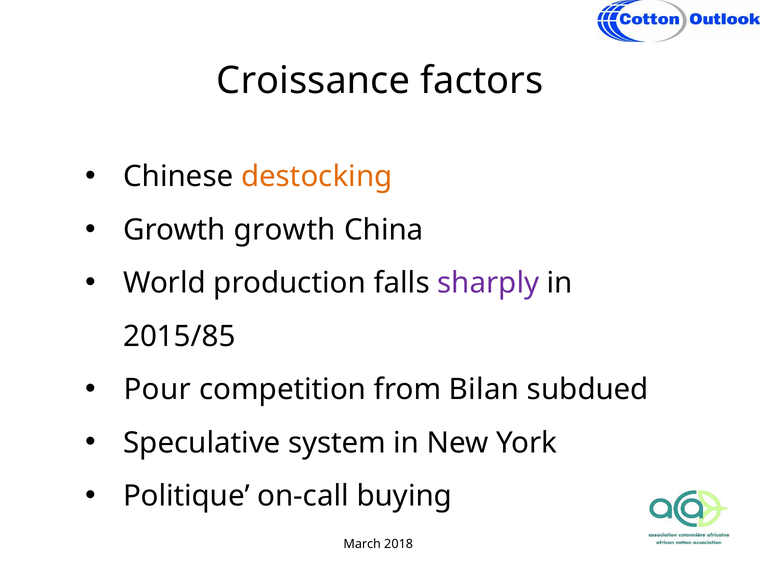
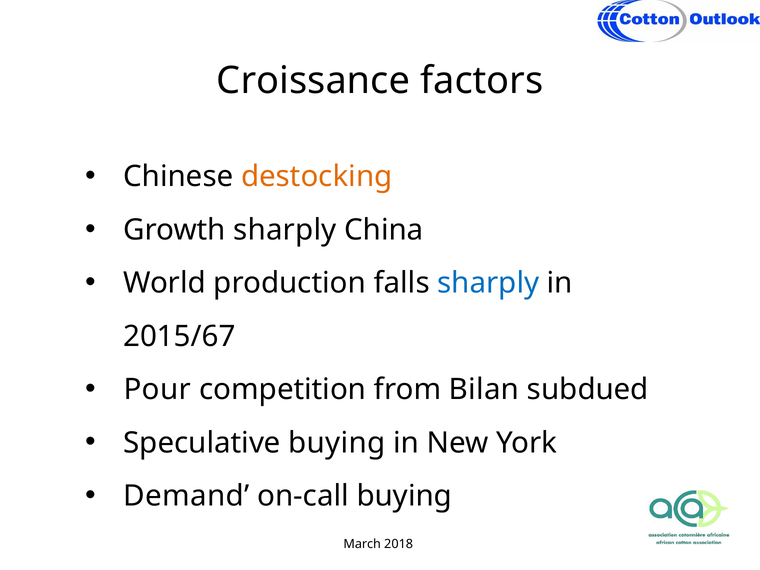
Growth growth: growth -> sharply (285, 230)
sharply colour: purple -> blue (488, 283)
2015/85: 2015/85 -> 2015/67 (179, 336)
Speculative system: system -> buying (337, 443)
Politique: Politique -> Demand (186, 496)
